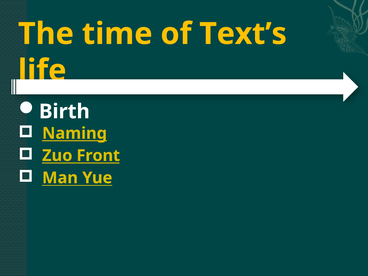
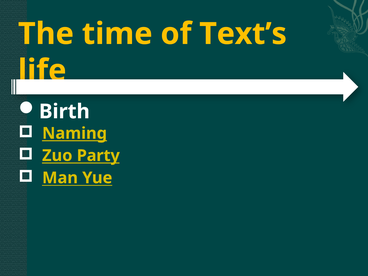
Front: Front -> Party (98, 156)
